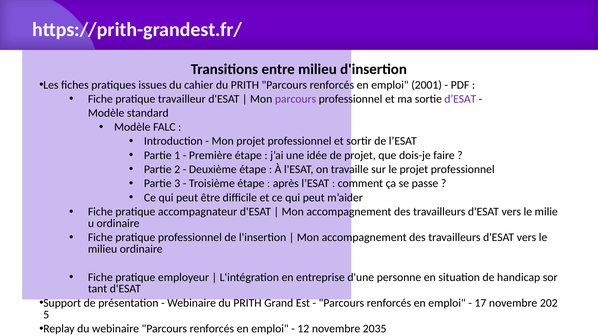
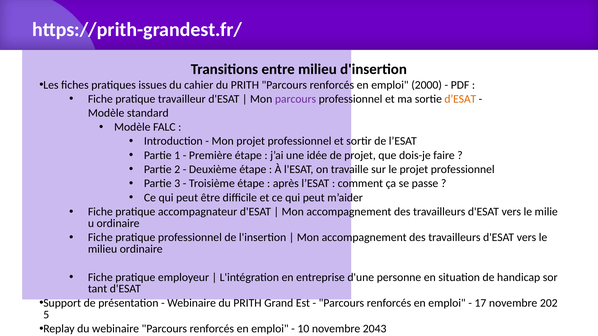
2001: 2001 -> 2000 (427, 85)
d’ESAT colour: purple -> orange (460, 99)
12: 12 -> 10 (303, 329)
2035: 2035 -> 2043 (375, 329)
